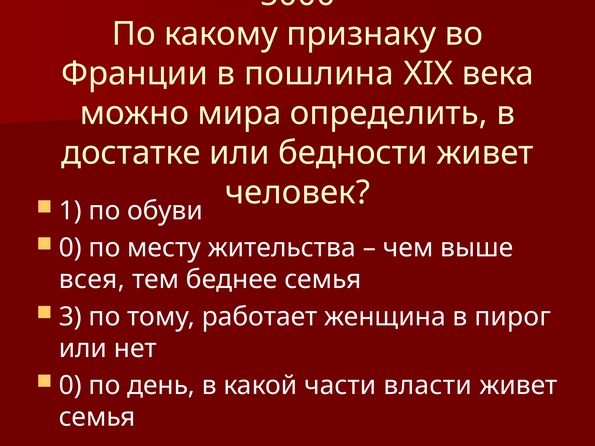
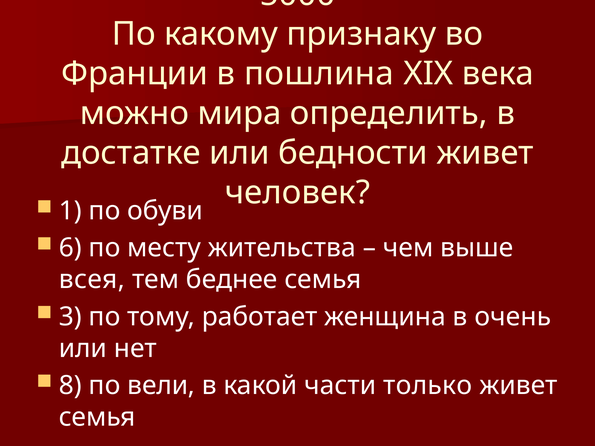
0: 0 -> 6 (70, 248)
пирог: пирог -> очень (513, 317)
0: 0 -> 8 (70, 386)
день: день -> вели (161, 386)
власти: власти -> только (428, 386)
